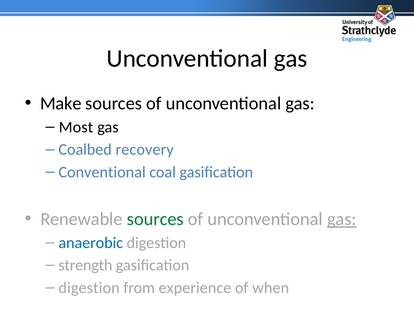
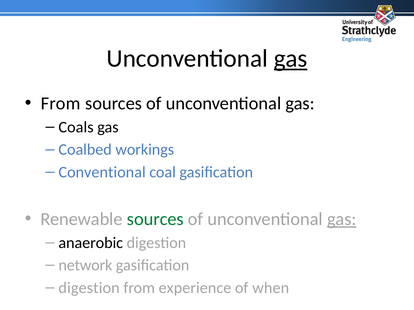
gas underline: none -> present (291, 59)
Make: Make -> From (61, 104)
Most: Most -> Coals (76, 127)
recovery: recovery -> workings (145, 150)
anaerobic colour: blue -> black (91, 243)
strength: strength -> network (85, 266)
